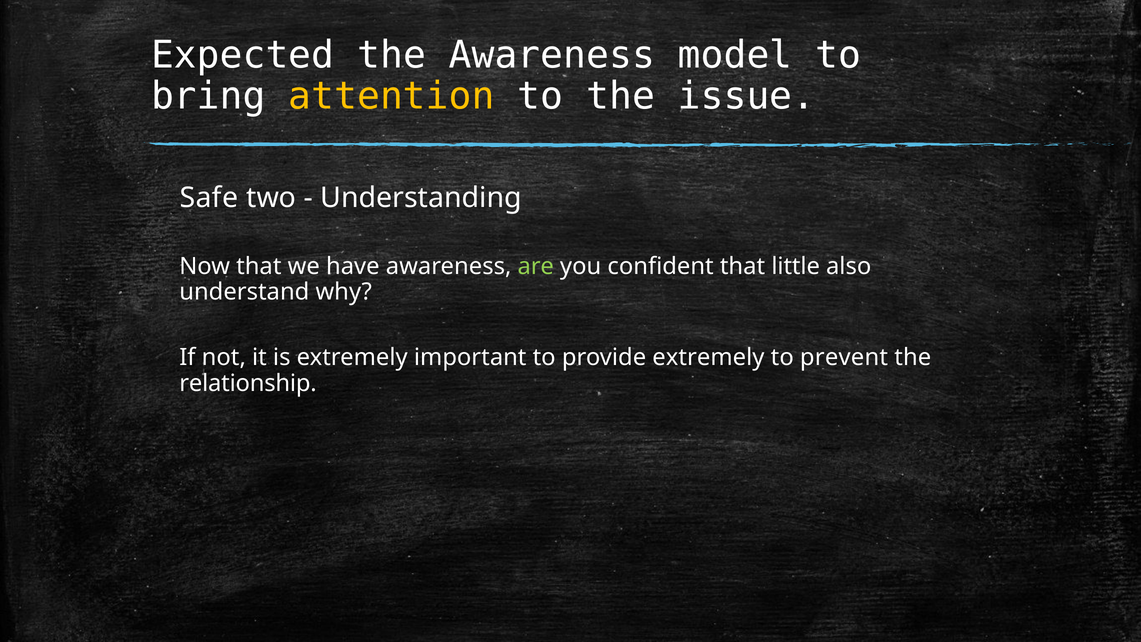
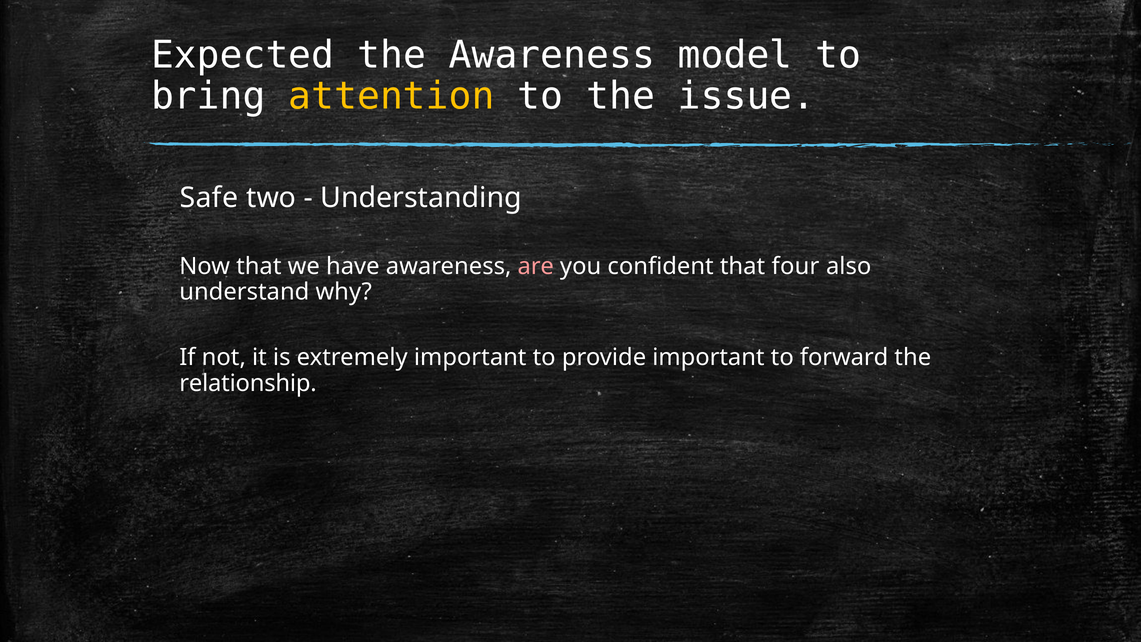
are colour: light green -> pink (536, 266)
little: little -> four (796, 266)
provide extremely: extremely -> important (708, 358)
prevent: prevent -> forward (844, 358)
